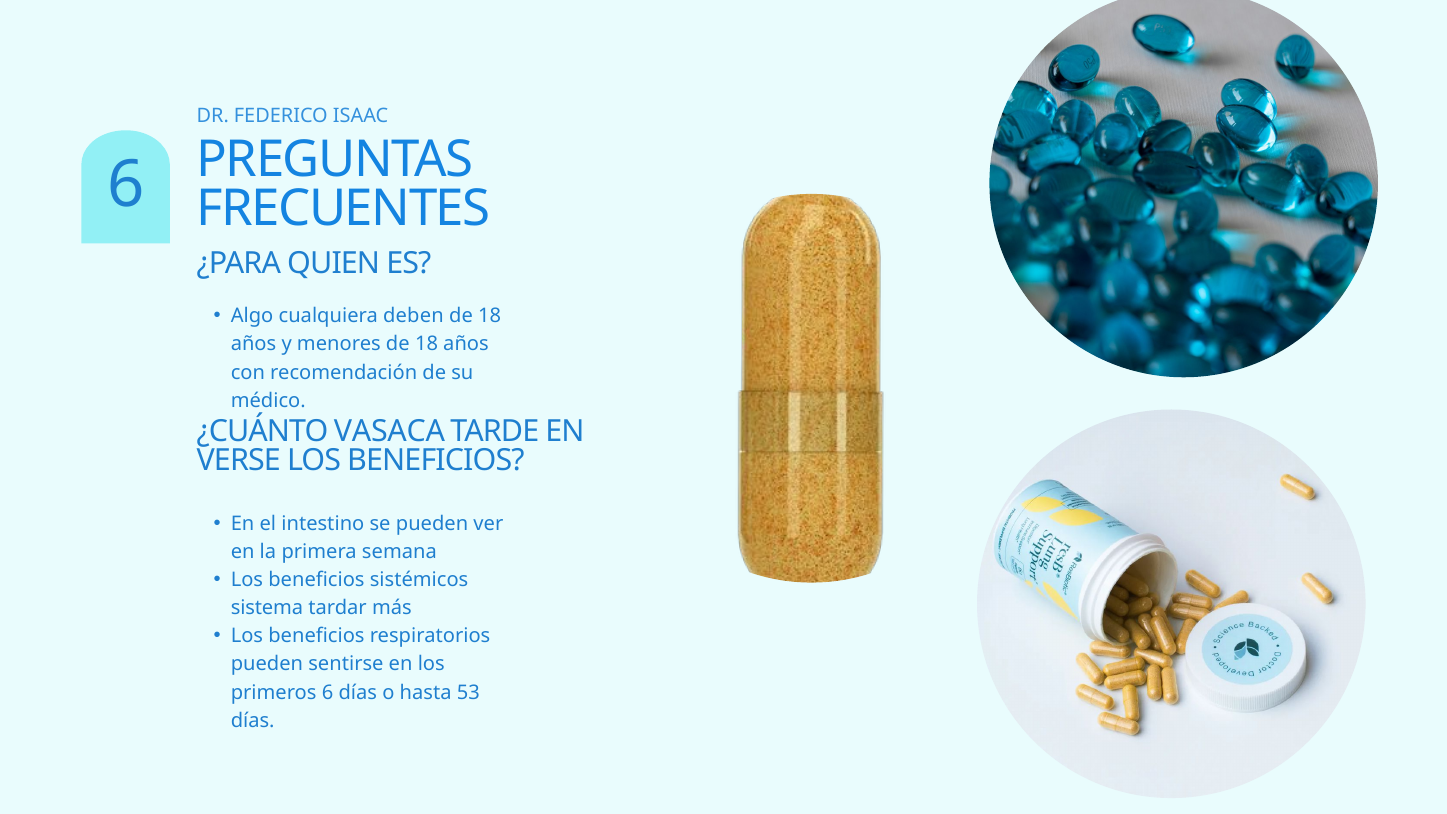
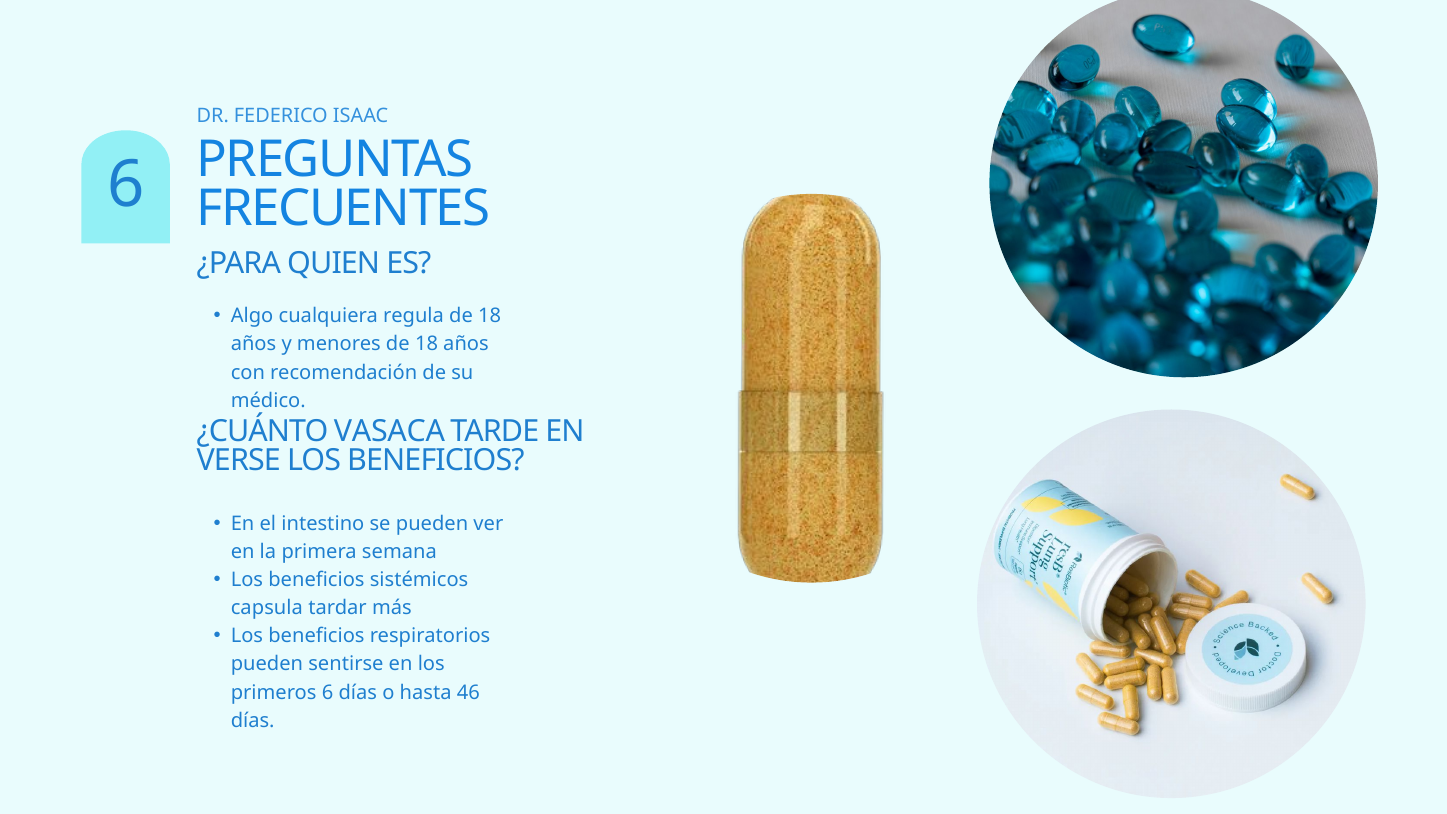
deben: deben -> regula (414, 316)
sistema: sistema -> capsula (267, 608)
53: 53 -> 46 (468, 692)
